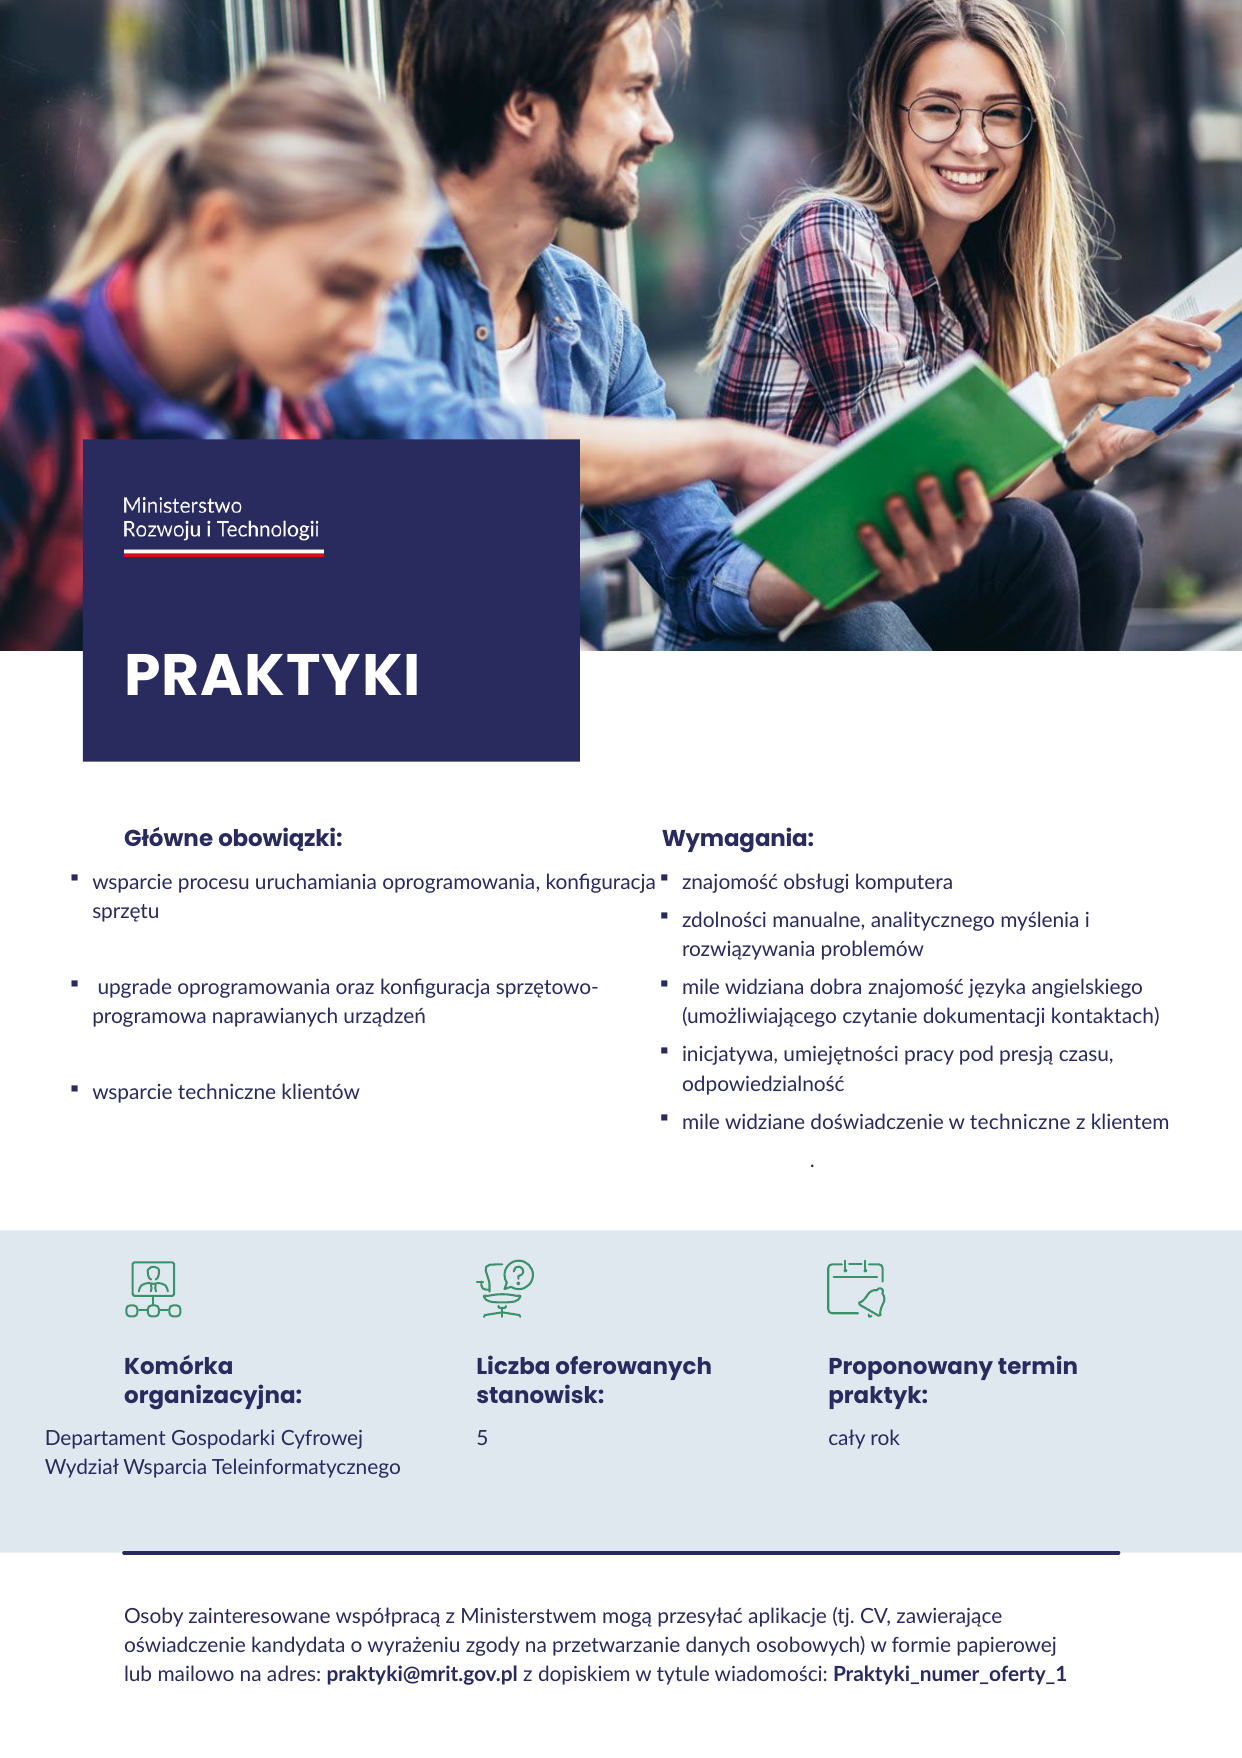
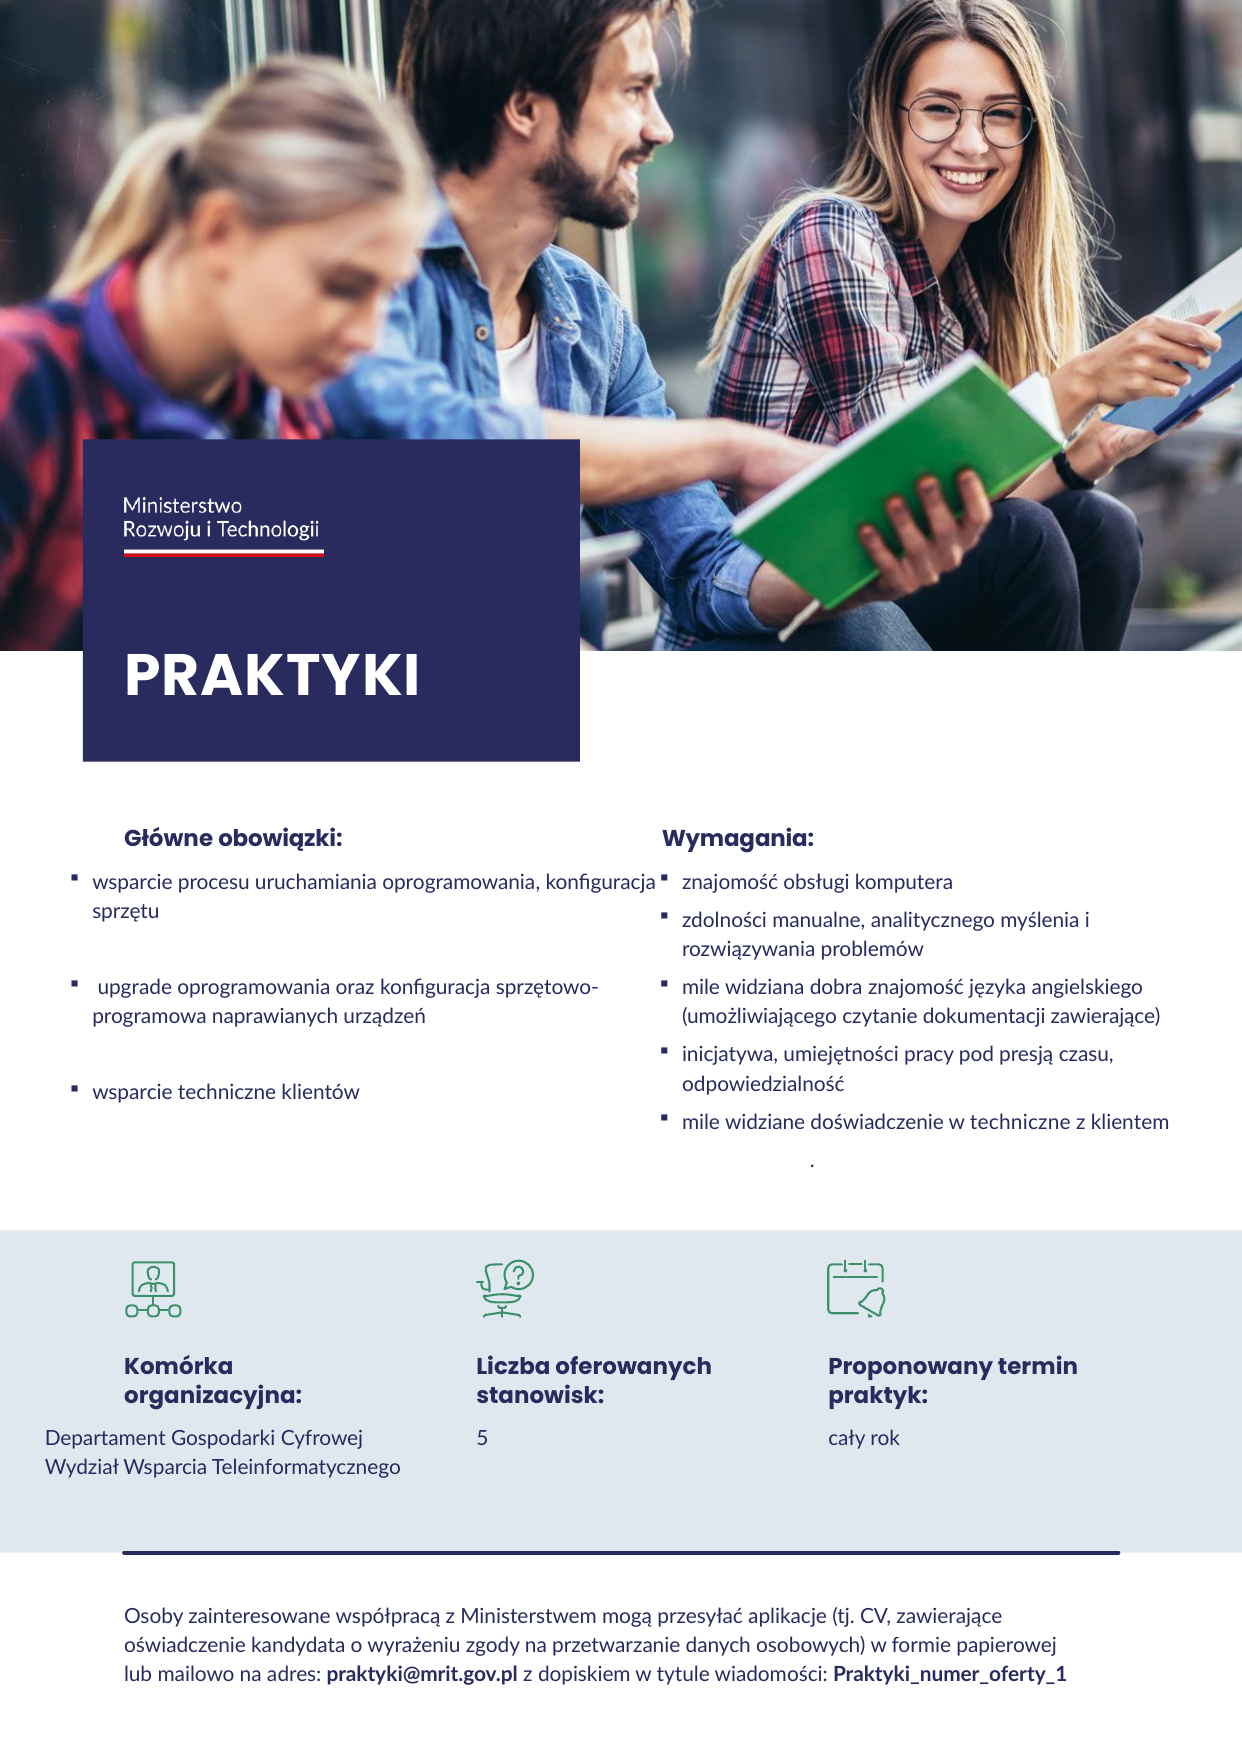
dokumentacji kontaktach: kontaktach -> zawierające (1106, 1017)
